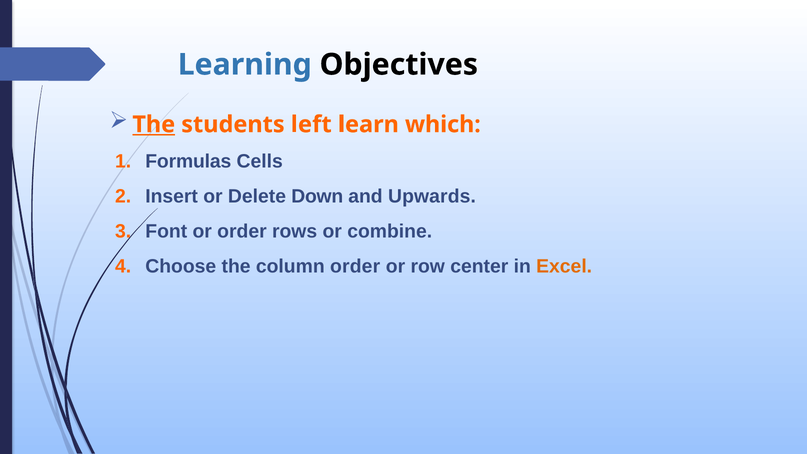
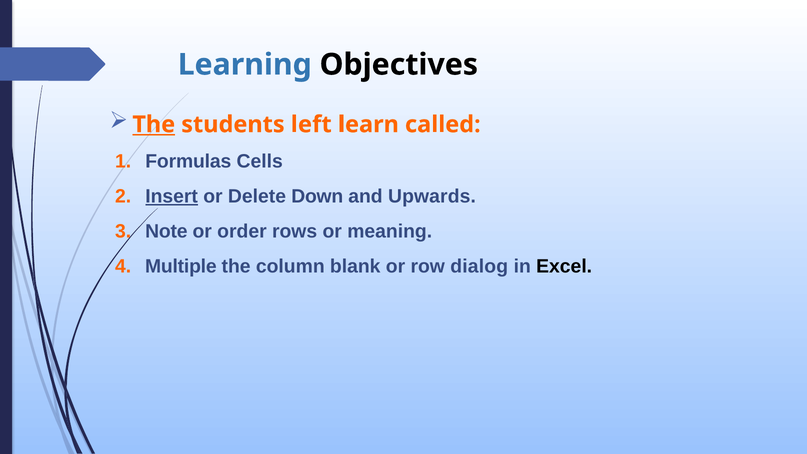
which: which -> called (443, 124)
Insert underline: none -> present (172, 196)
Font: Font -> Note (166, 231)
combine: combine -> meaning (390, 231)
Choose: Choose -> Multiple (181, 266)
column order: order -> blank (355, 266)
center: center -> dialog (479, 266)
Excel colour: orange -> black (564, 266)
